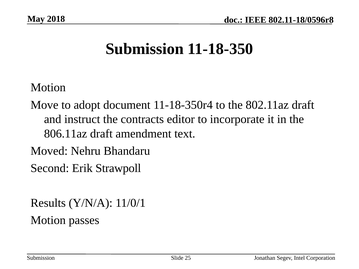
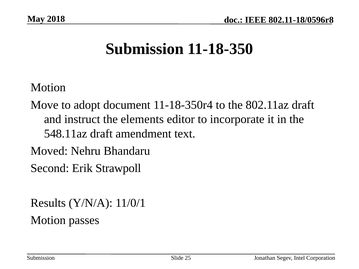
contracts: contracts -> elements (142, 119)
806.11az: 806.11az -> 548.11az (66, 134)
